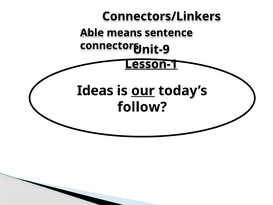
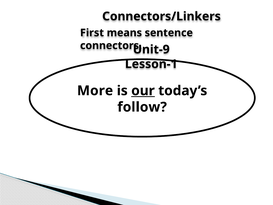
Able: Able -> First (92, 33)
Lesson-1 underline: present -> none (151, 64)
Ideas: Ideas -> More (95, 91)
